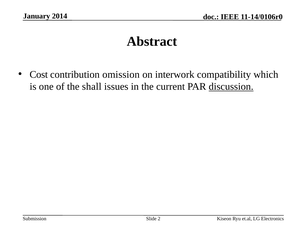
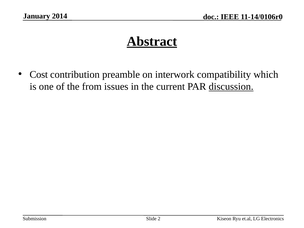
Abstract underline: none -> present (152, 41)
omission: omission -> preamble (121, 74)
shall: shall -> from (92, 87)
